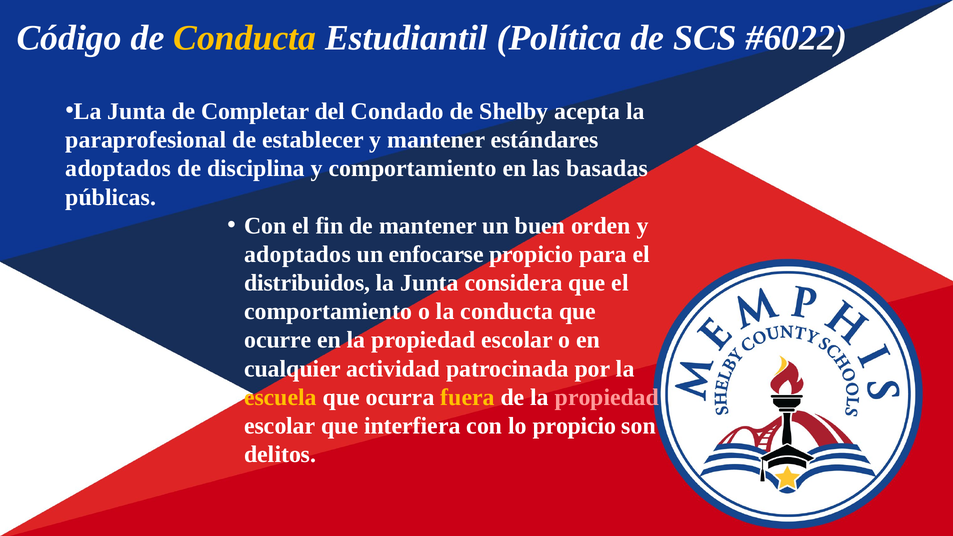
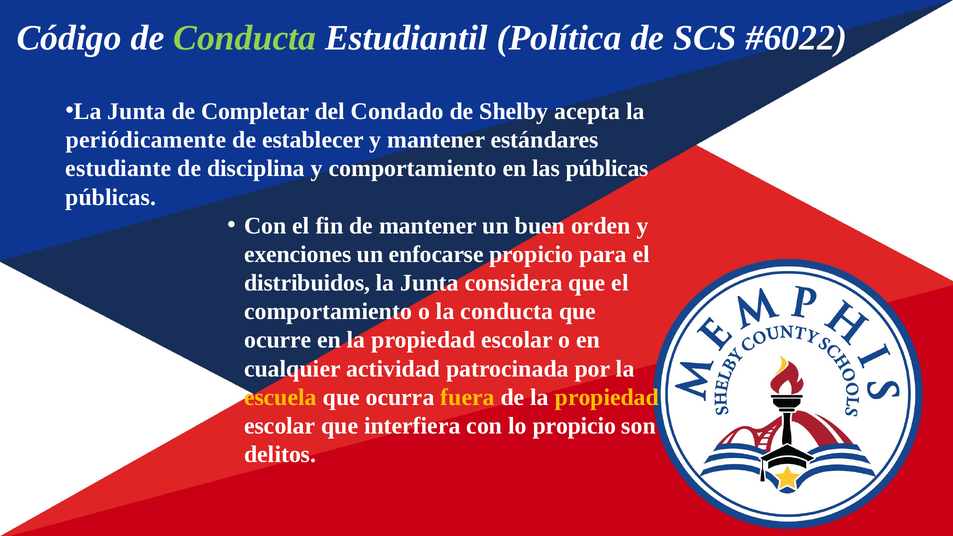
Conducta colour: yellow -> light green (245, 38)
paraprofesional: paraprofesional -> periódicamente (146, 140)
adoptados: adoptados -> estudiante (118, 169)
las basadas: basadas -> públicas (607, 169)
adoptados: adoptados -> exenciones (298, 254)
propiedad colour: pink -> yellow (607, 397)
